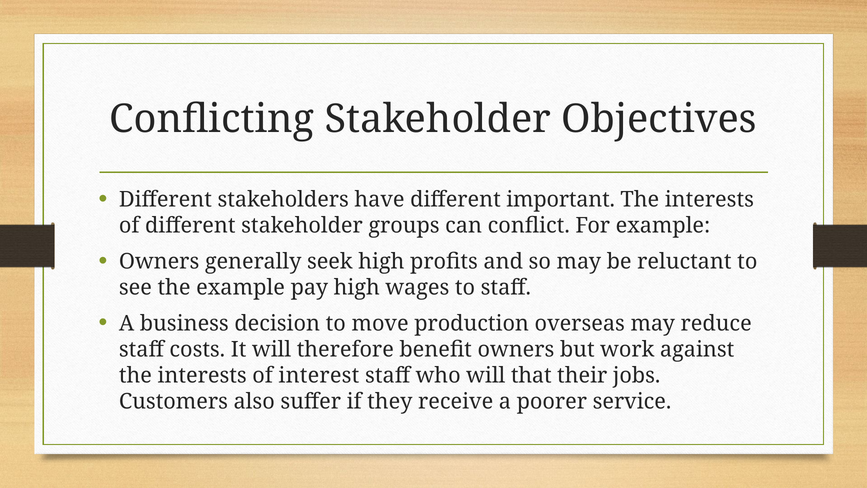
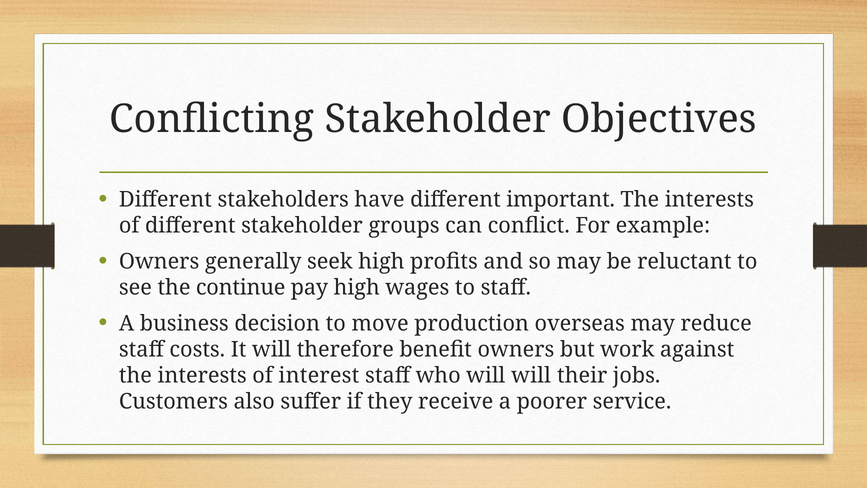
the example: example -> continue (241, 287)
will that: that -> will (531, 375)
